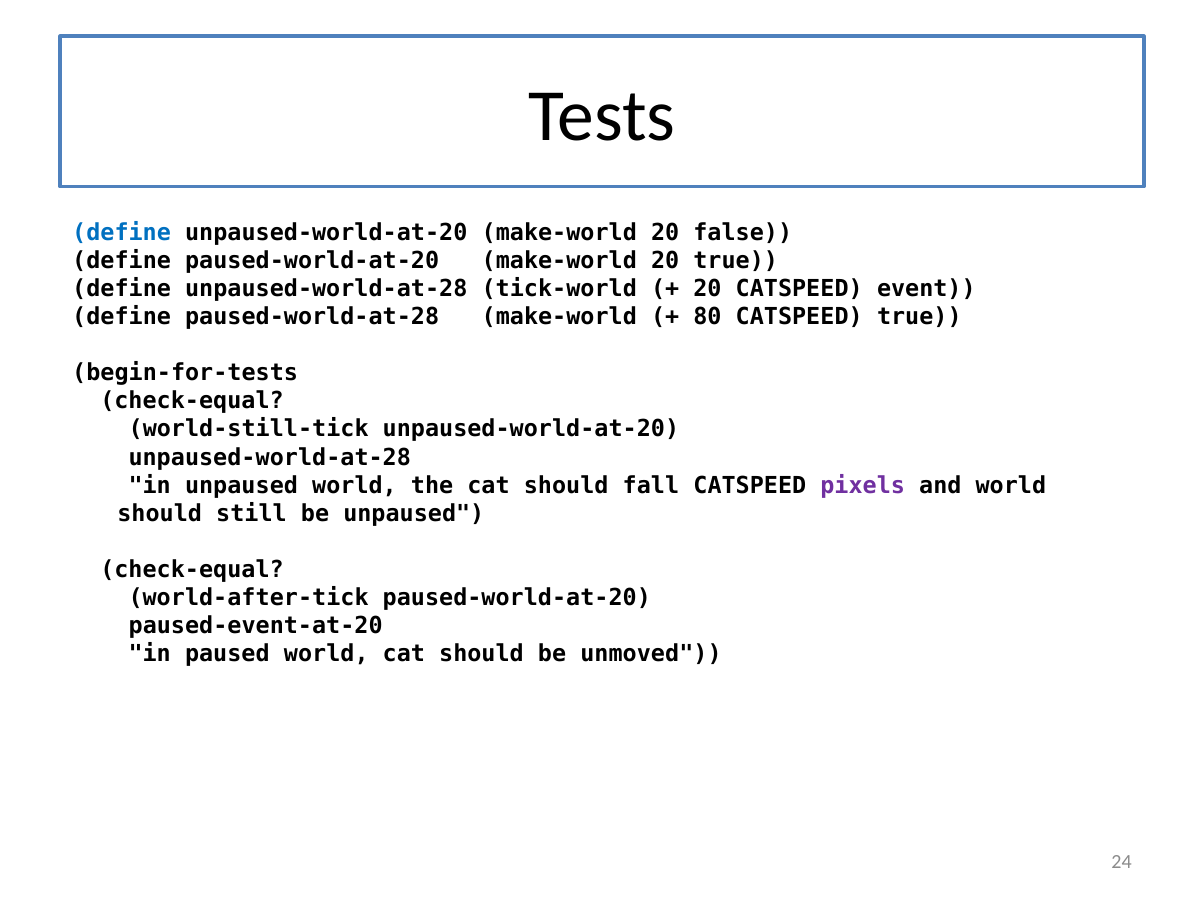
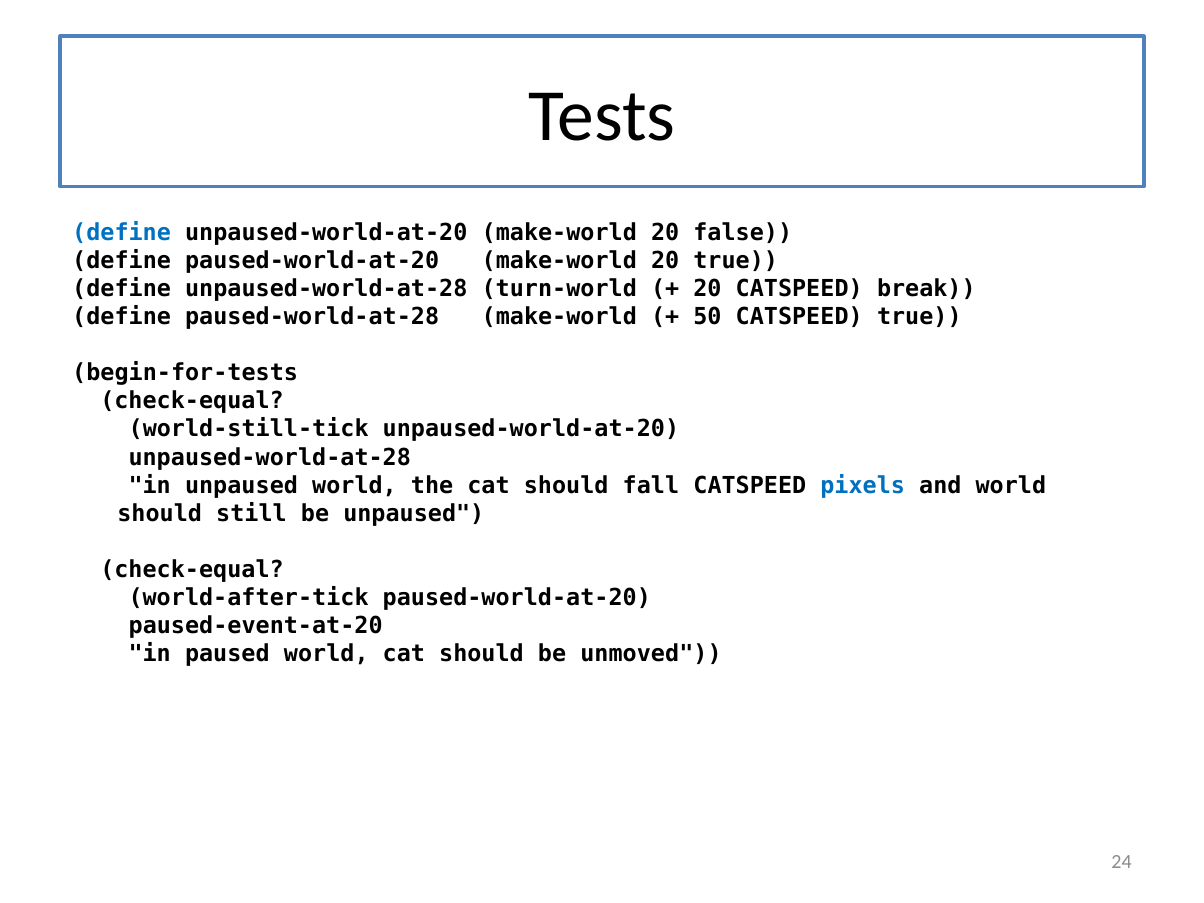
tick-world: tick-world -> turn-world (559, 289)
event: event -> break (926, 289)
80: 80 -> 50 (707, 317)
pixels colour: purple -> blue (863, 485)
